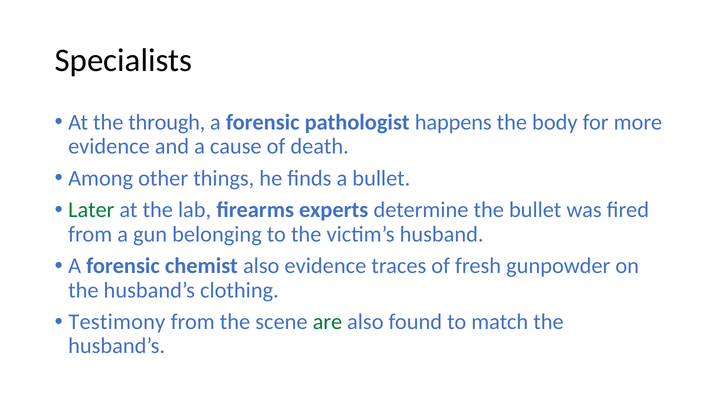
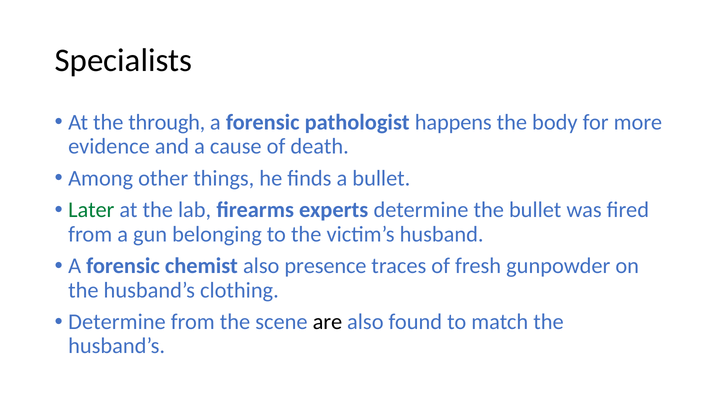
also evidence: evidence -> presence (325, 266)
Testimony: Testimony -> Determine (117, 322)
are colour: green -> black (327, 322)
